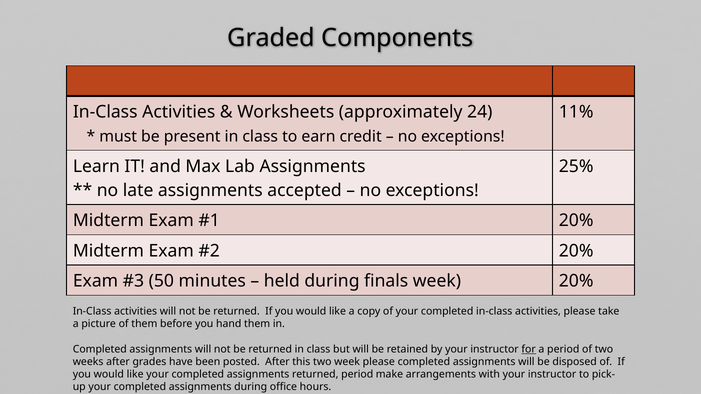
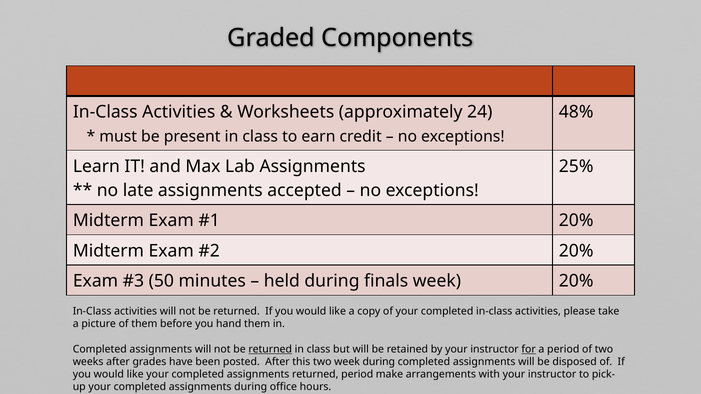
11%: 11% -> 48% (576, 112)
returned underline: none -> present (270, 349)
week please: please -> during (379, 362)
